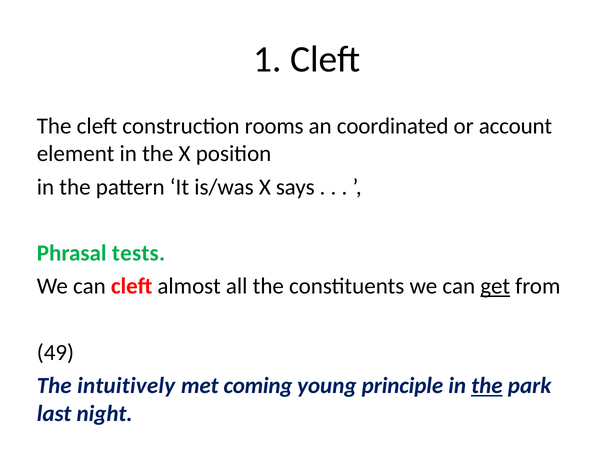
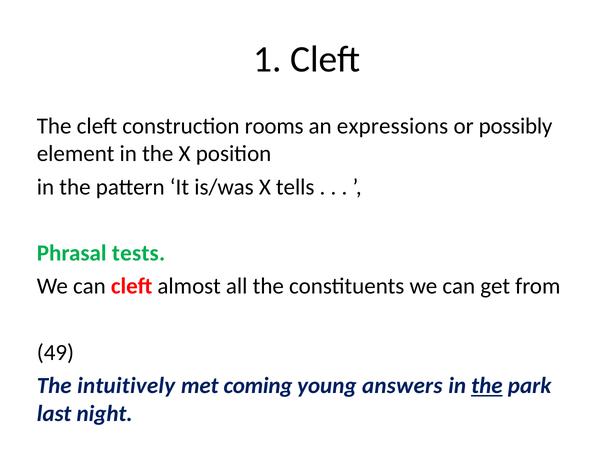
coordinated: coordinated -> expressions (393, 126)
account: account -> possibly (516, 126)
says: says -> tells (295, 187)
get underline: present -> none (495, 286)
principle: principle -> answers (402, 385)
